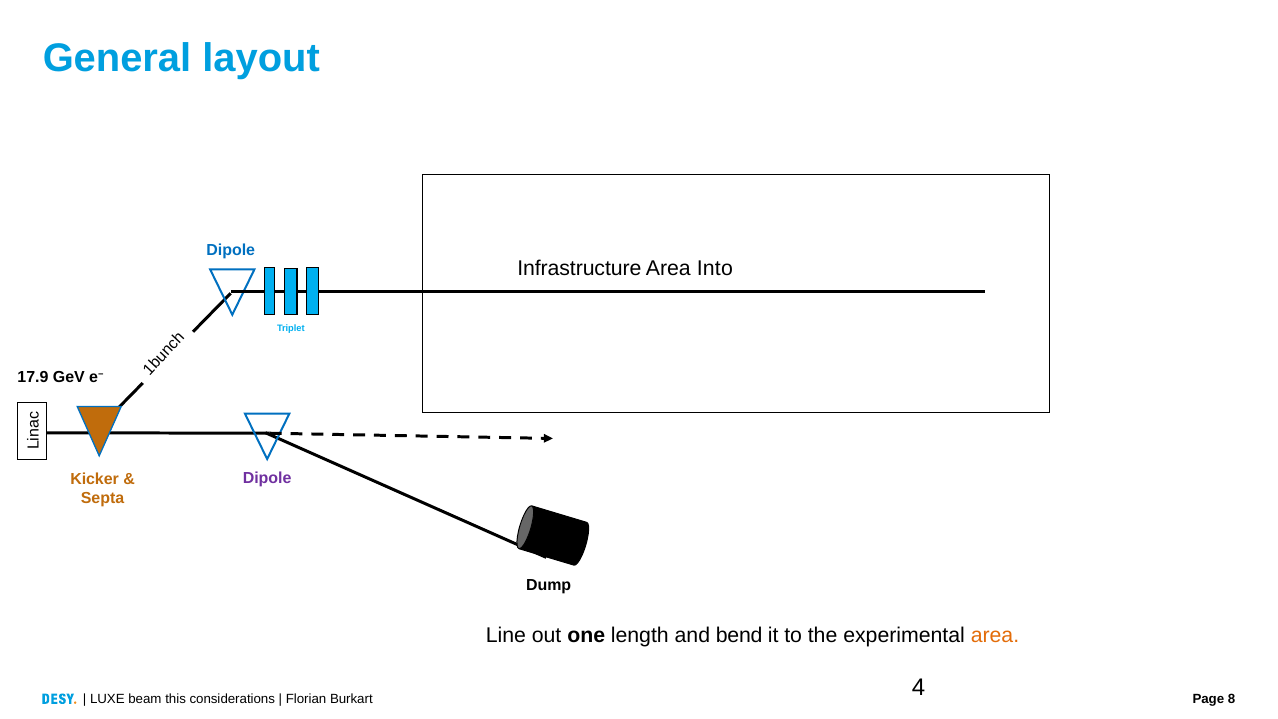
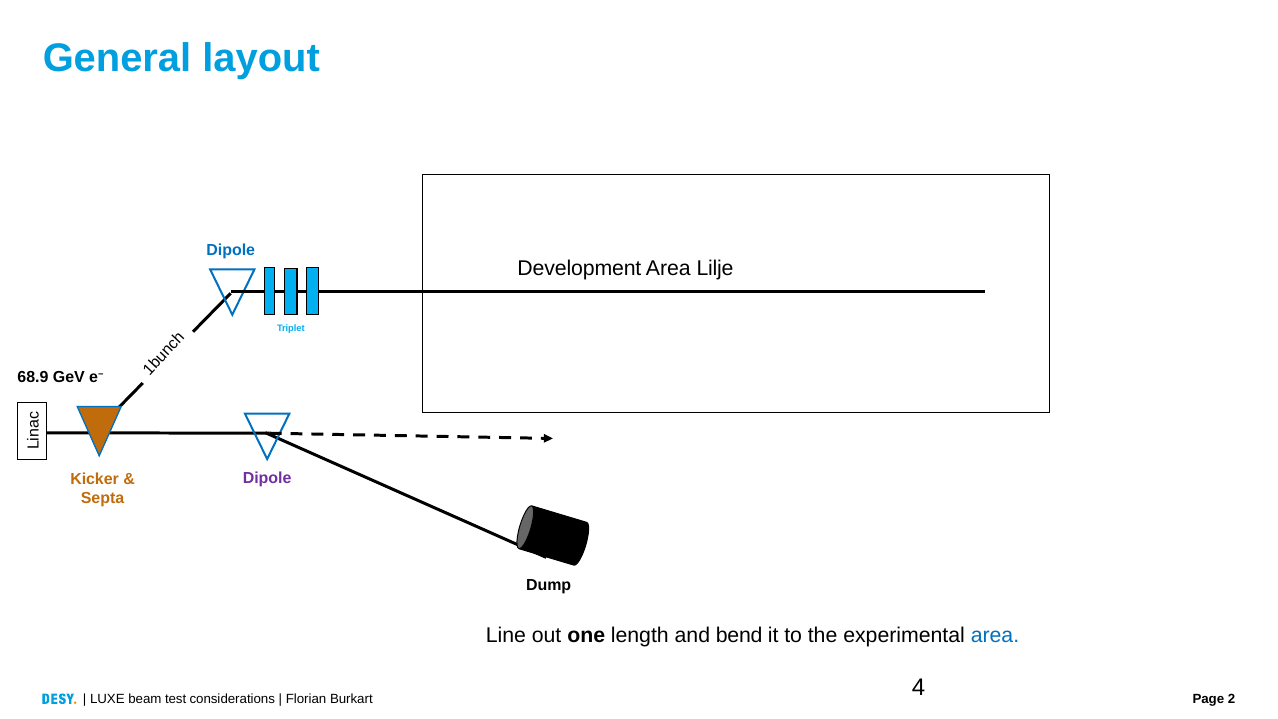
Infrastructure: Infrastructure -> Development (579, 269)
Into: Into -> Lilje (715, 269)
17.9: 17.9 -> 68.9 (33, 377)
area colour: orange -> blue (995, 635)
this: this -> test (176, 699)
8: 8 -> 2 (1232, 699)
